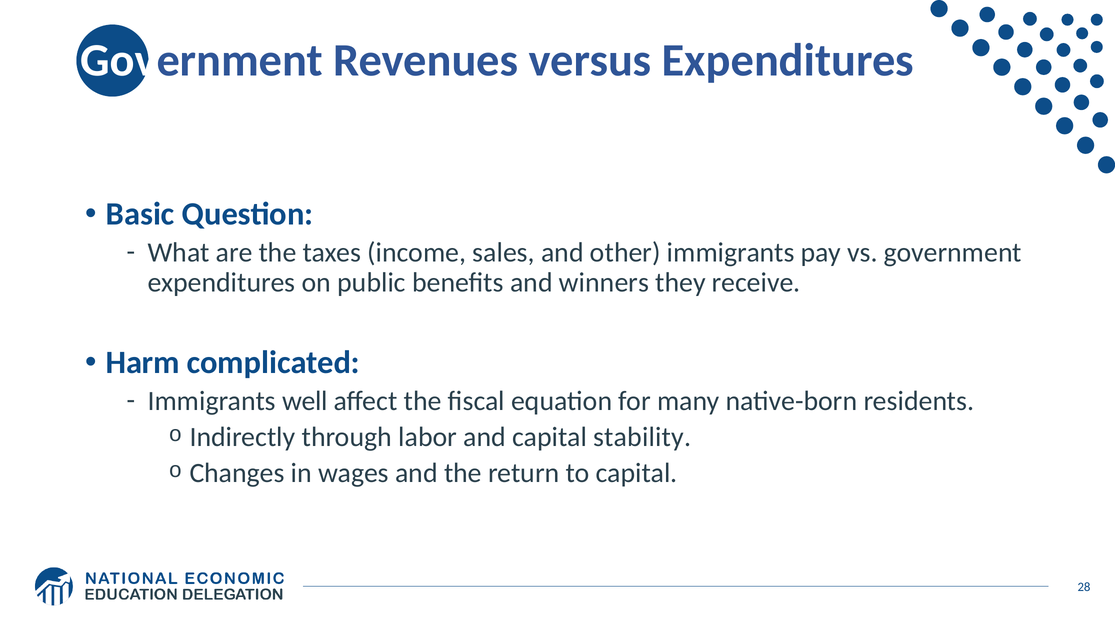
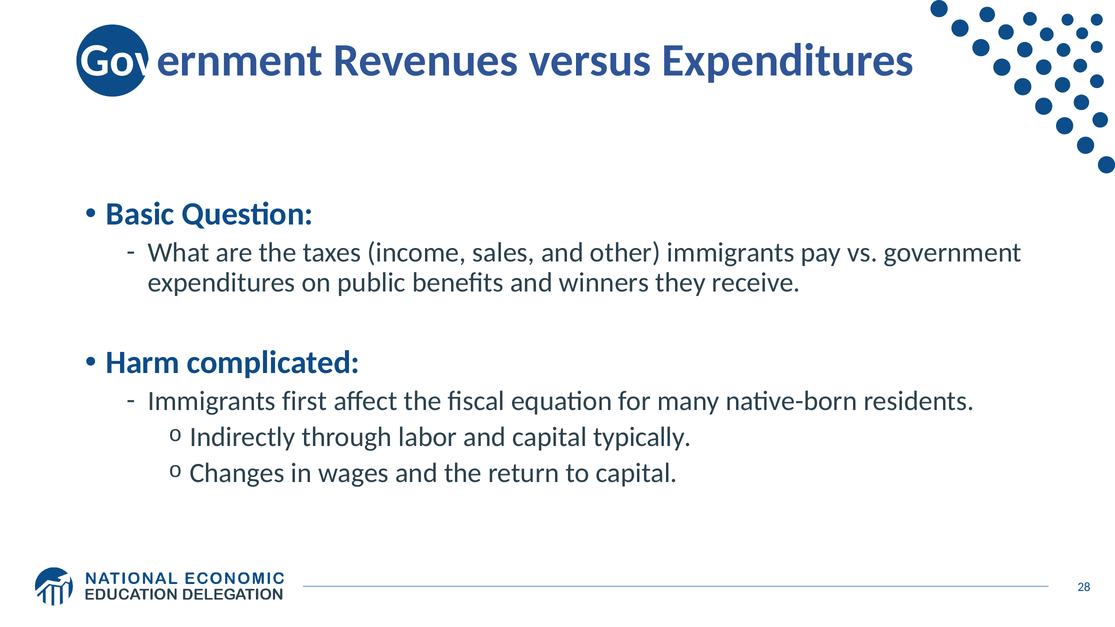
well: well -> first (305, 401)
stability: stability -> typically (642, 437)
